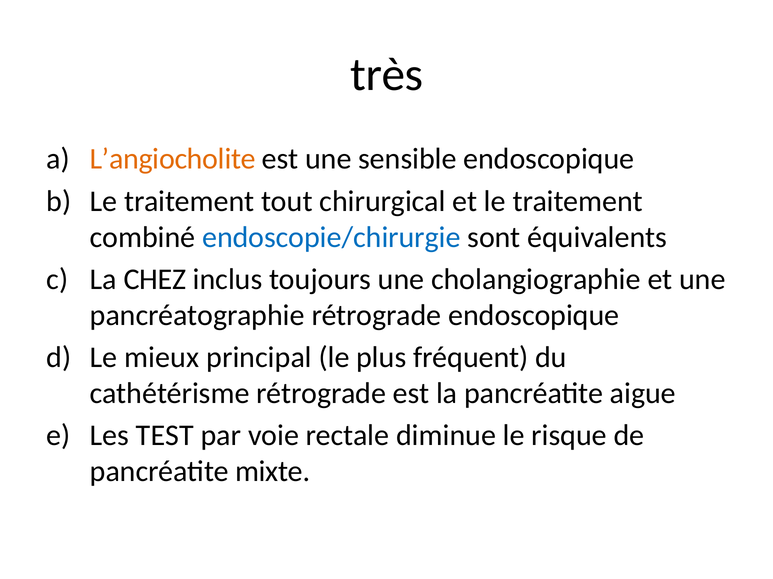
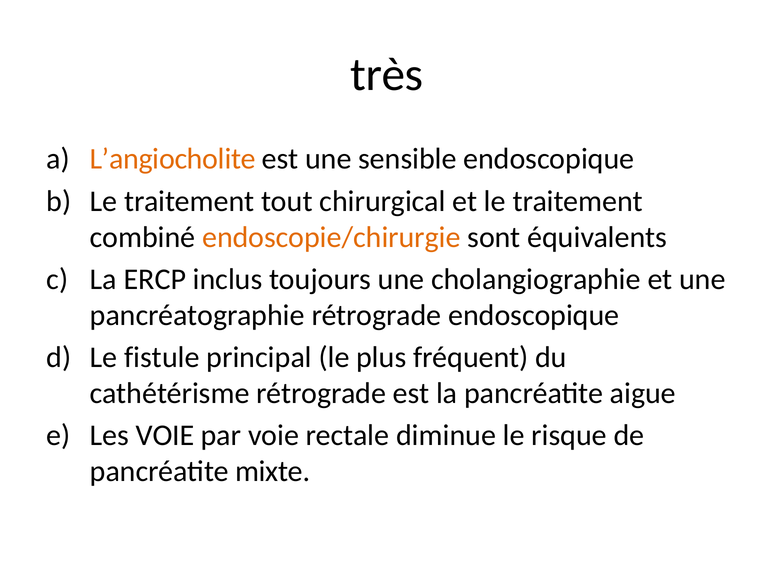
endoscopie/chirurgie colour: blue -> orange (331, 237)
CHEZ: CHEZ -> ERCP (155, 280)
mieux: mieux -> fistule (162, 358)
Les TEST: TEST -> VOIE (165, 436)
